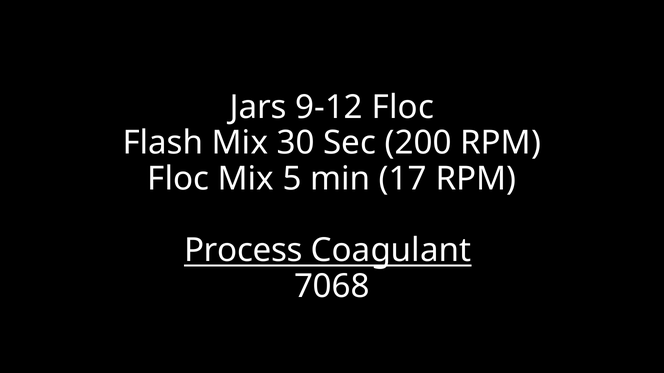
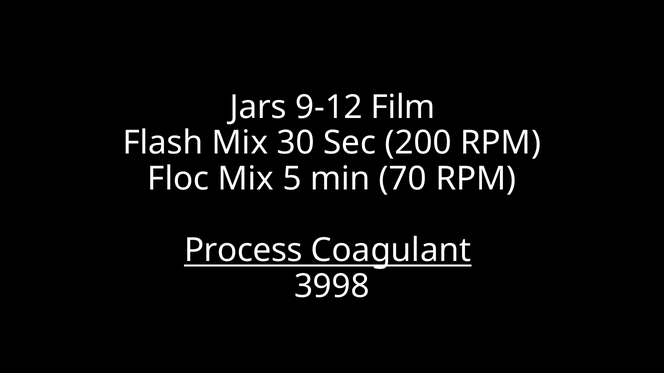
9-12 Floc: Floc -> Film (403, 107)
17: 17 -> 70 (403, 179)
7068: 7068 -> 3998 (332, 287)
